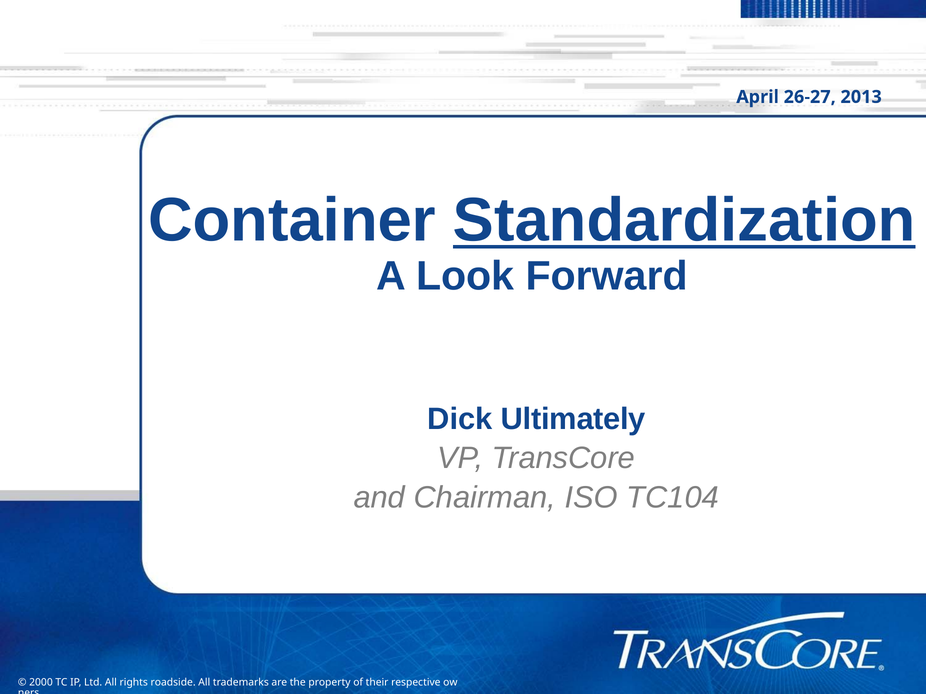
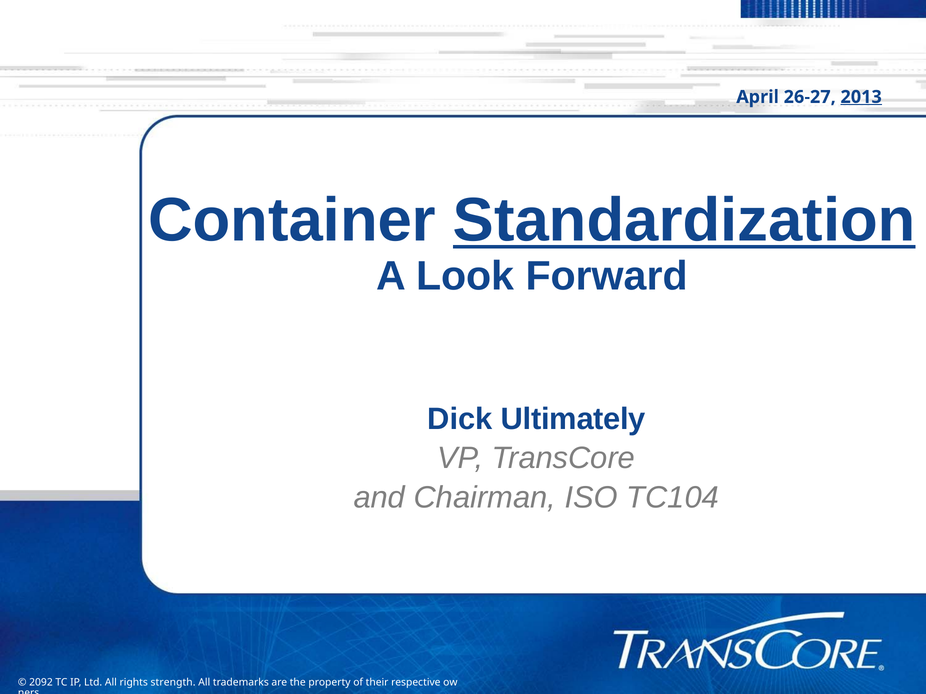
2013 underline: none -> present (861, 97)
2000: 2000 -> 2092 (41, 683)
roadside: roadside -> strength (173, 683)
